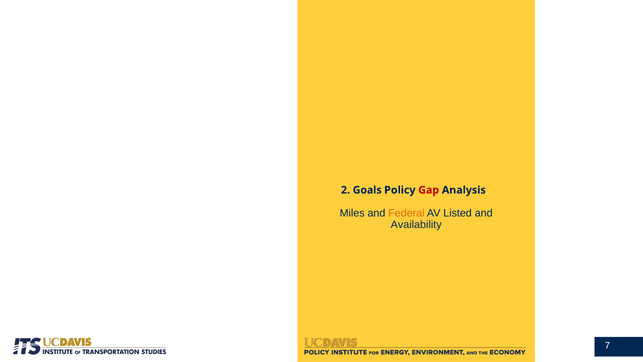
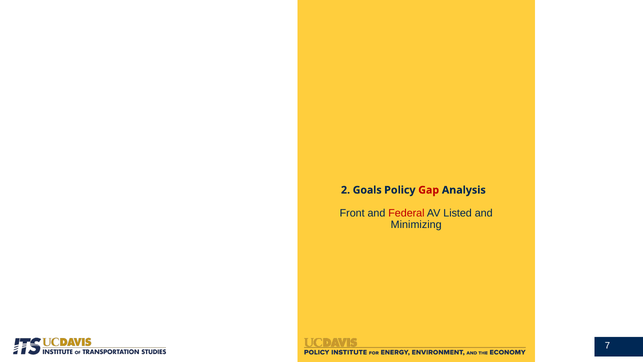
Miles: Miles -> Front (352, 213)
Federal colour: orange -> red (406, 213)
Availability: Availability -> Minimizing (416, 225)
